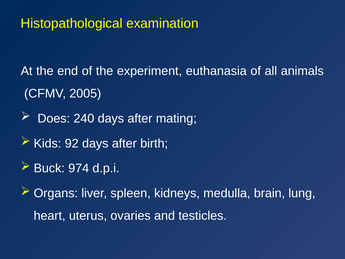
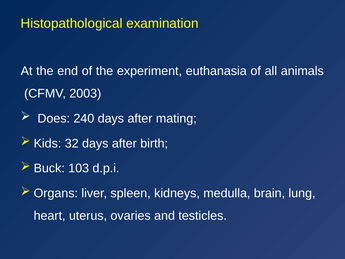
2005: 2005 -> 2003 (85, 93)
92: 92 -> 32 (72, 143)
974: 974 -> 103 (79, 168)
